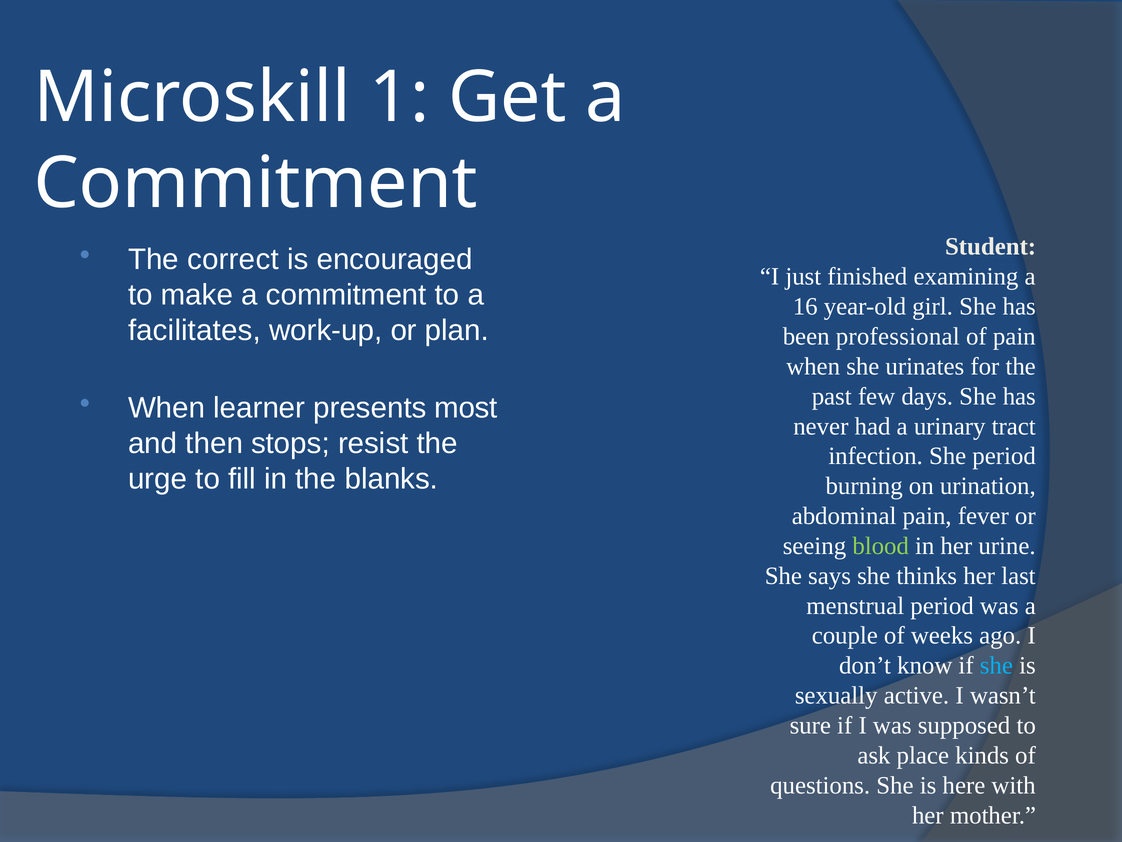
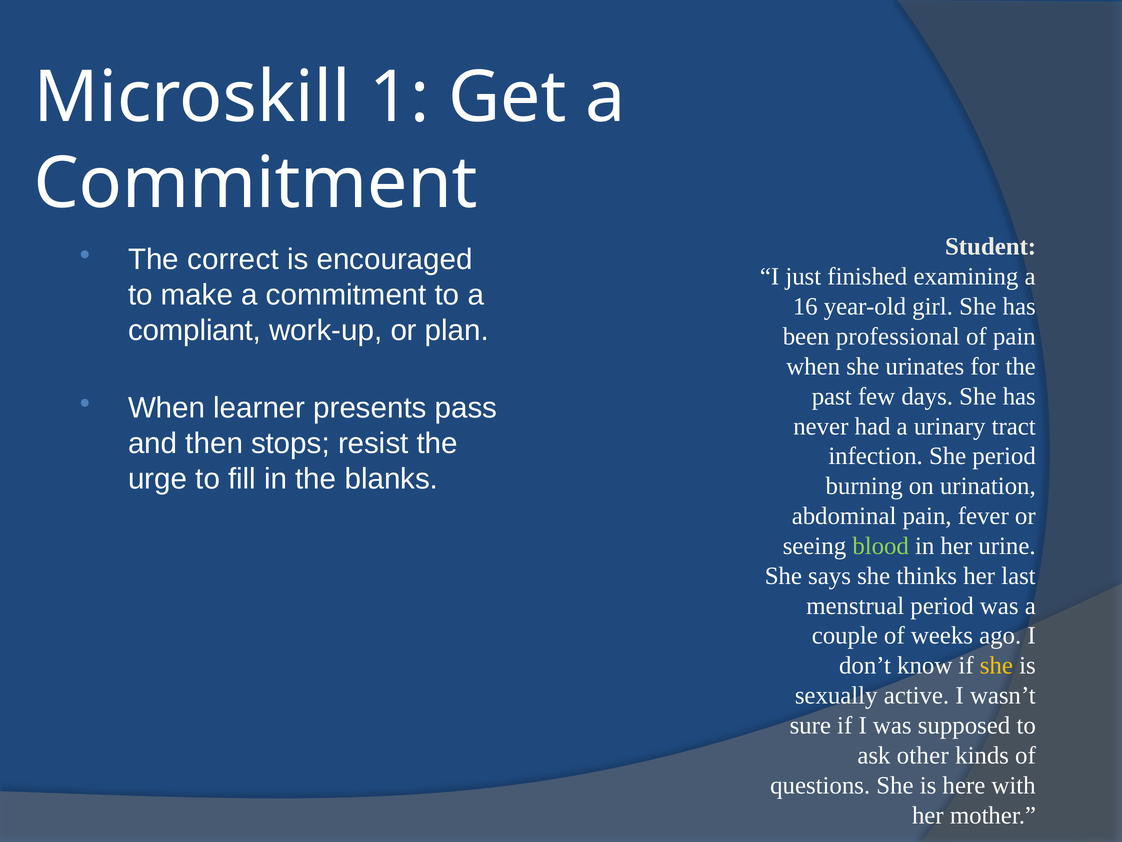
facilitates: facilitates -> compliant (195, 330)
most: most -> pass (466, 408)
she colour: light blue -> yellow (996, 665)
place: place -> other (923, 755)
